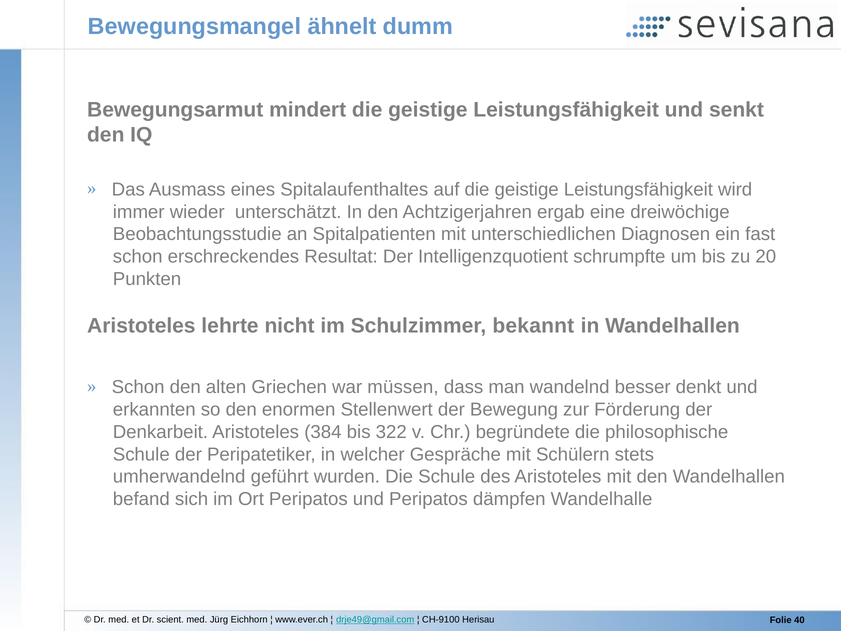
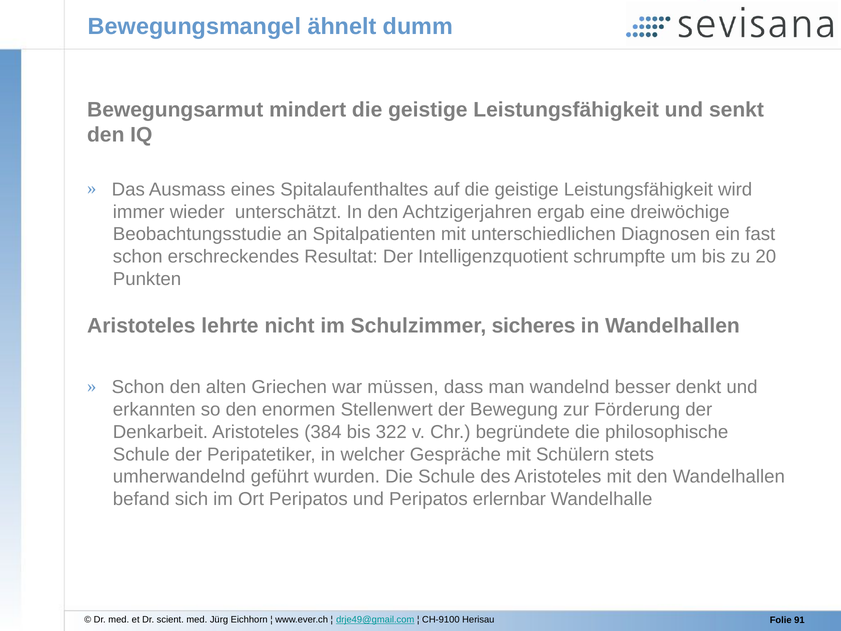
bekannt: bekannt -> sicheres (534, 325)
dämpfen: dämpfen -> erlernbar (509, 499)
40: 40 -> 91 (799, 620)
